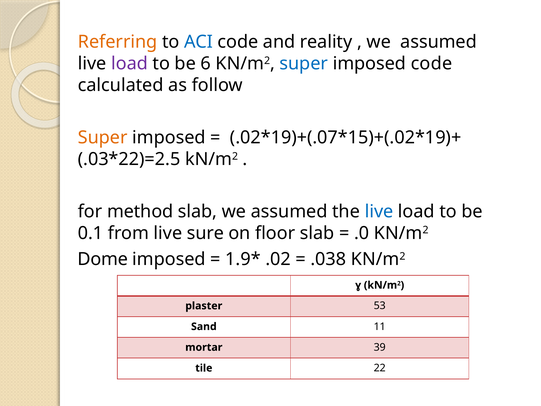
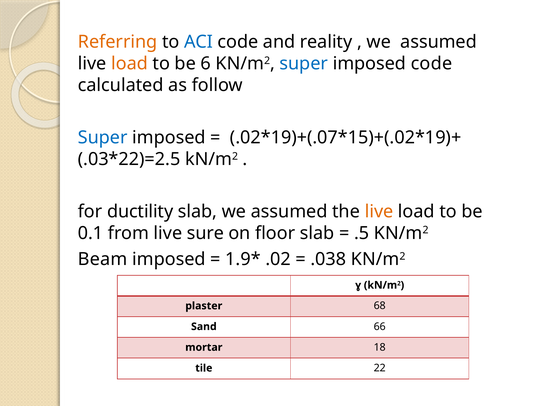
load colour: purple -> orange (129, 63)
Super colour: orange -> blue (103, 137)
method: method -> ductility (140, 211)
live colour: blue -> orange (379, 211)
.0: .0 -> .5 (362, 233)
Dome: Dome -> Beam (103, 259)
53: 53 -> 68 (380, 306)
11: 11 -> 66 (380, 326)
39: 39 -> 18 (380, 347)
